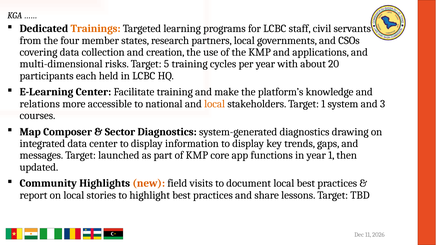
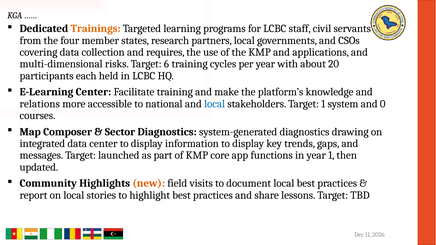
creation: creation -> requires (165, 52)
5: 5 -> 6 (166, 64)
local colour: orange -> blue (215, 104)
3: 3 -> 0 (383, 104)
